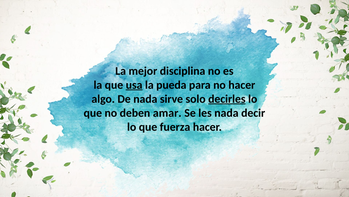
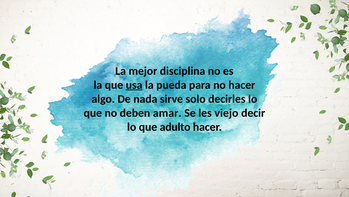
decirles underline: present -> none (227, 99)
les nada: nada -> viejo (226, 113)
fuerza: fuerza -> adulto (175, 127)
